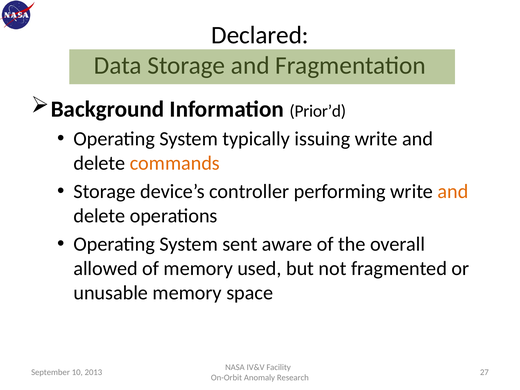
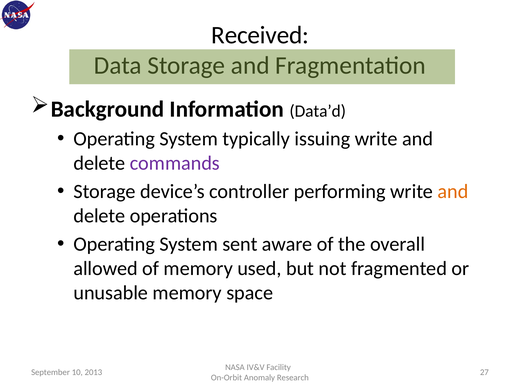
Declared: Declared -> Received (260, 35)
Prior’d: Prior’d -> Data’d (318, 111)
commands colour: orange -> purple (175, 163)
